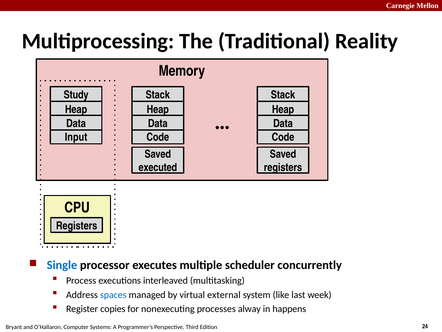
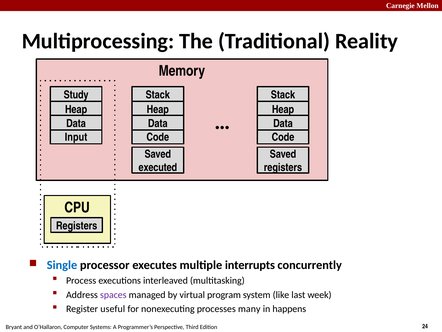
scheduler: scheduler -> interrupts (250, 265)
spaces colour: blue -> purple (113, 294)
external: external -> program (224, 294)
copies: copies -> useful (113, 309)
alway: alway -> many (249, 309)
